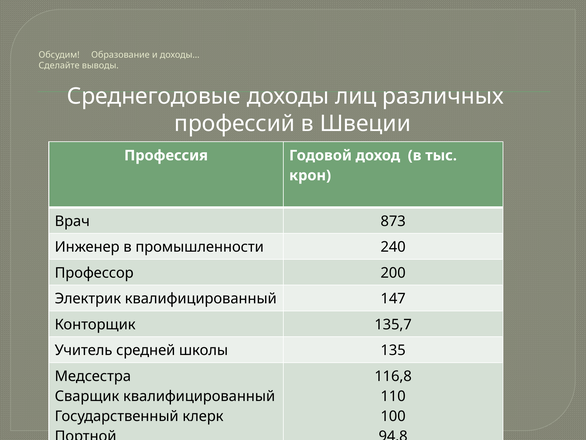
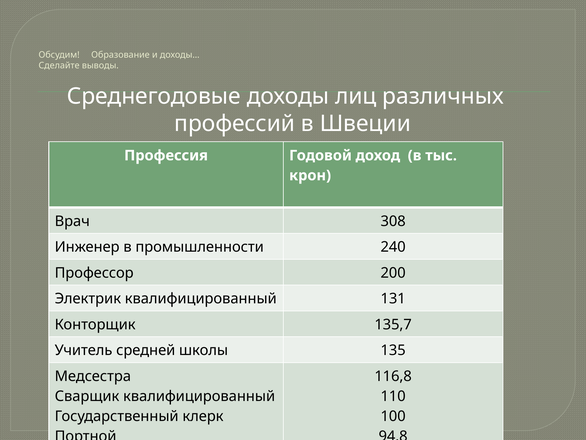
873: 873 -> 308 (393, 221)
147: 147 -> 131 (393, 298)
